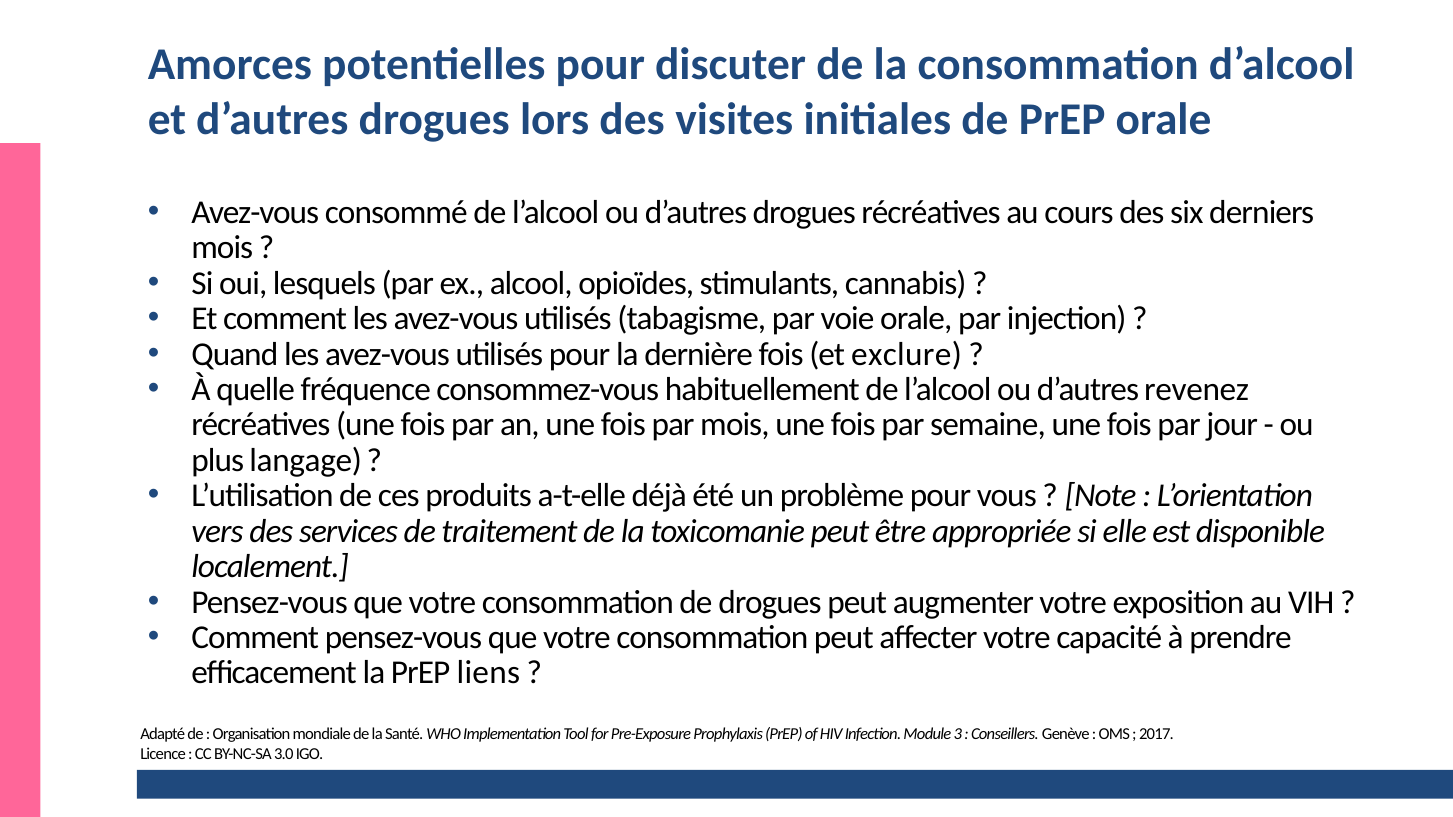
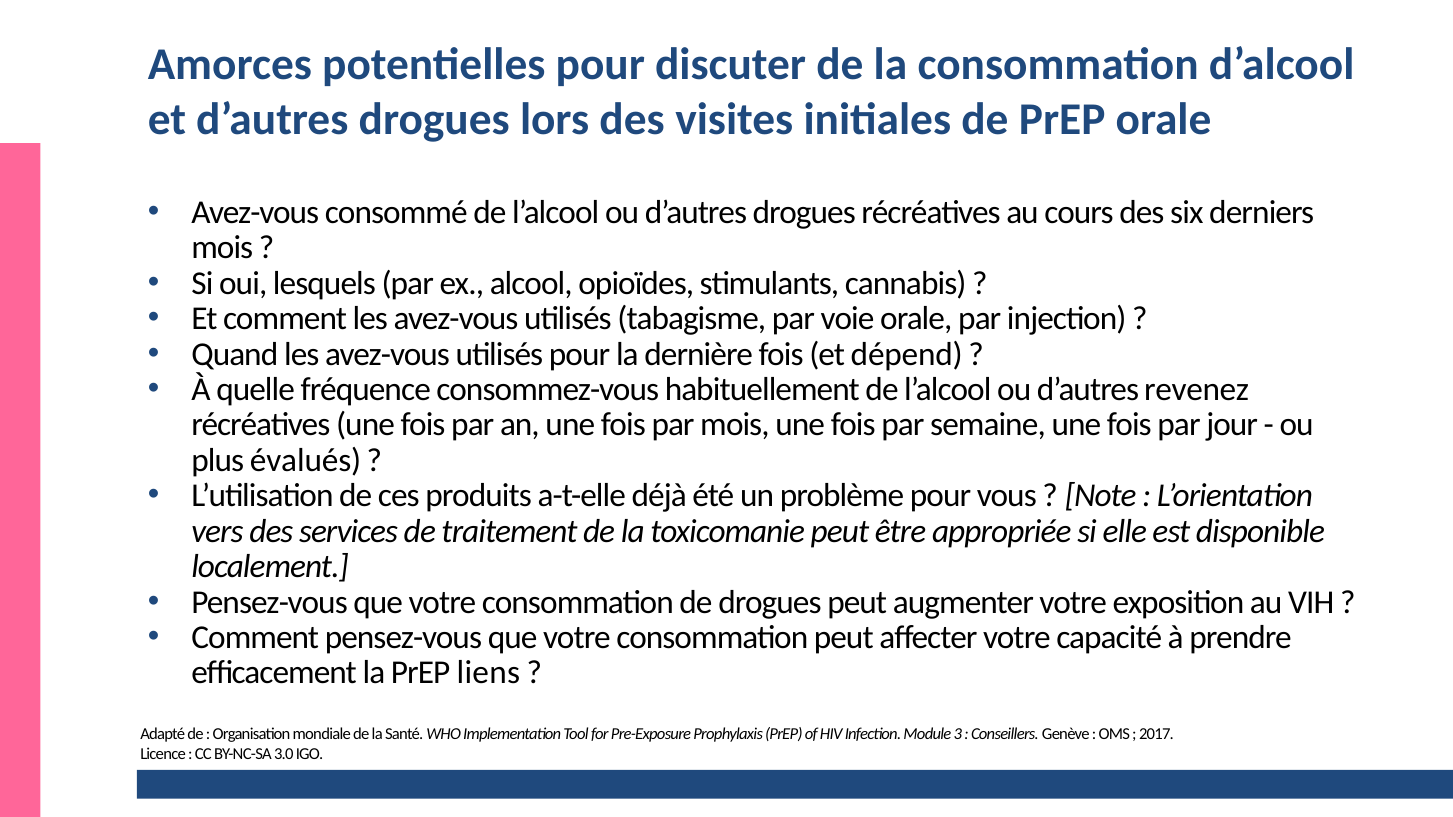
exclure: exclure -> dépend (907, 354)
langage: langage -> évalués (306, 461)
